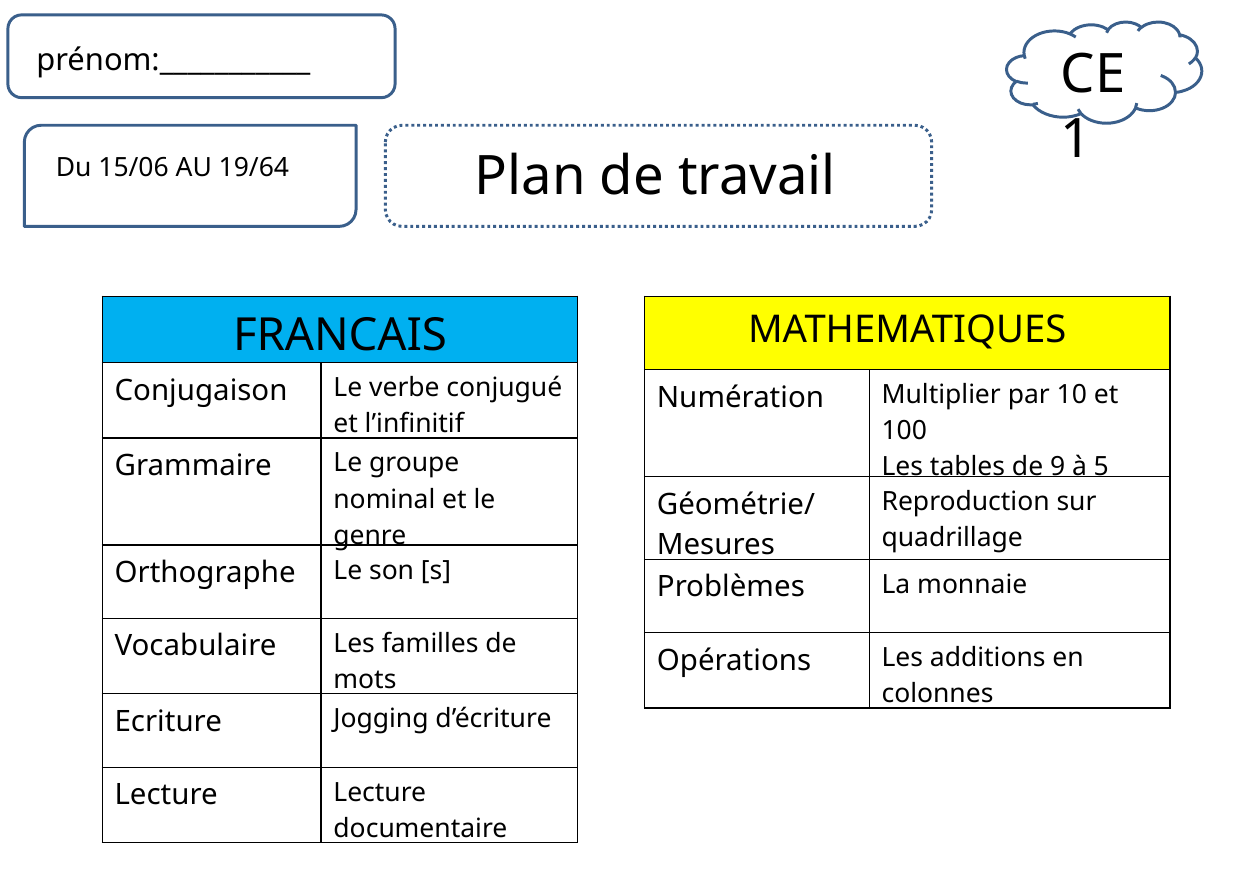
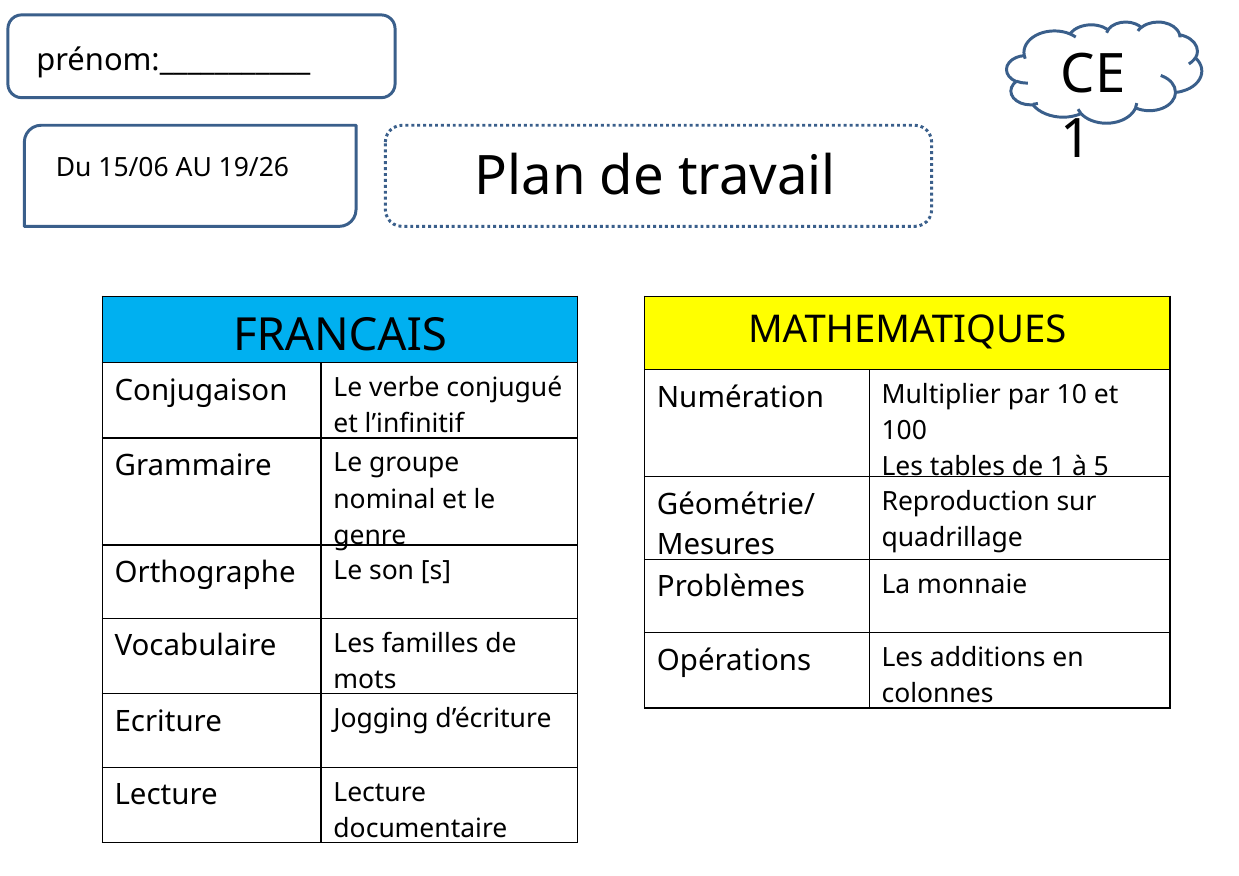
19/64: 19/64 -> 19/26 (254, 167)
de 9: 9 -> 1 (1058, 467)
